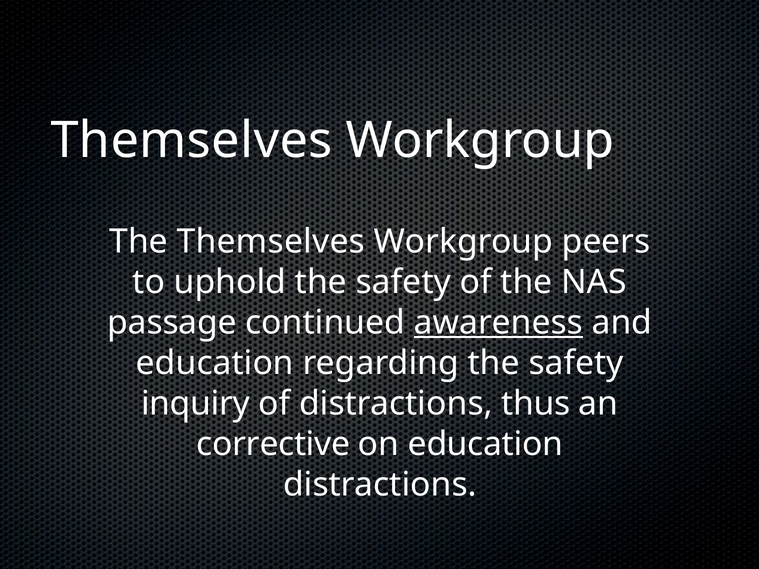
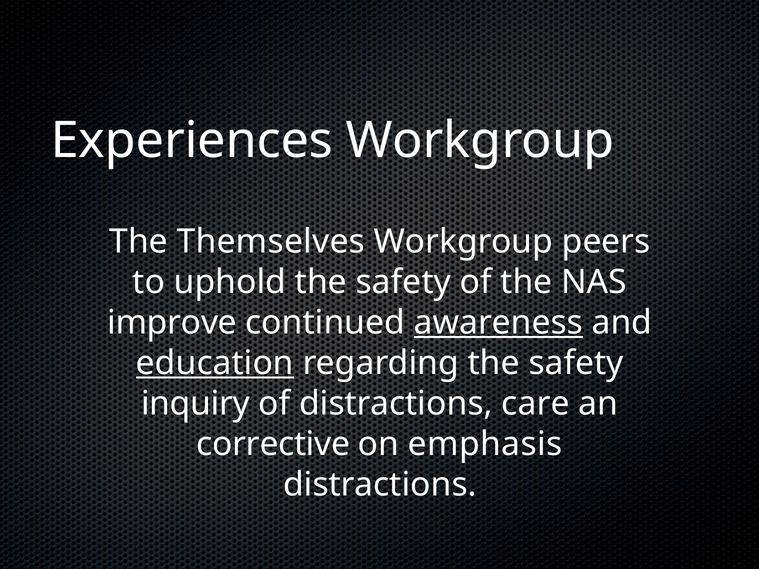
Themselves: Themselves -> Experiences (192, 141)
passage: passage -> improve (172, 323)
education underline: none -> present (215, 363)
thus: thus -> care (536, 404)
on education: education -> emphasis (485, 444)
